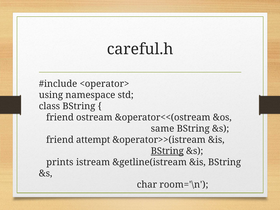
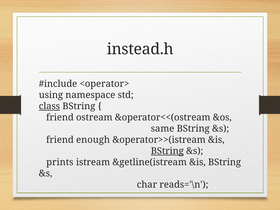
careful.h: careful.h -> instead.h (140, 49)
class underline: none -> present (49, 106)
attempt: attempt -> enough (93, 140)
room='\n: room='\n -> reads='\n (184, 185)
